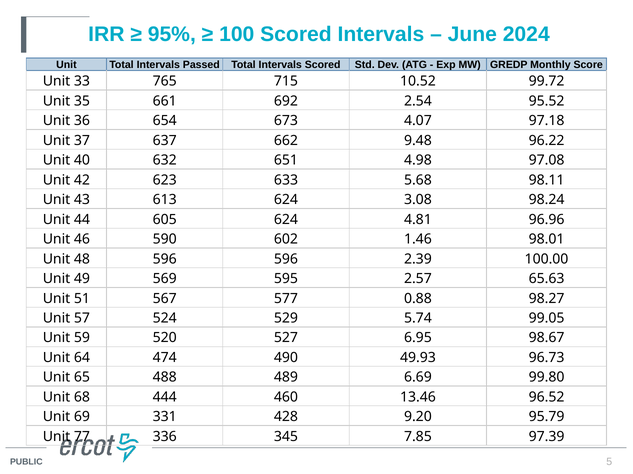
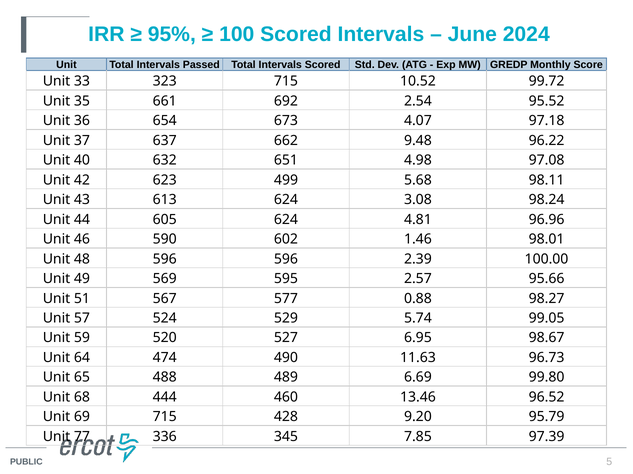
765: 765 -> 323 (165, 81)
633: 633 -> 499 (286, 180)
65.63: 65.63 -> 95.66 (547, 279)
49.93: 49.93 -> 11.63 (418, 358)
69 331: 331 -> 715 (165, 417)
